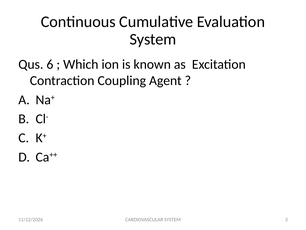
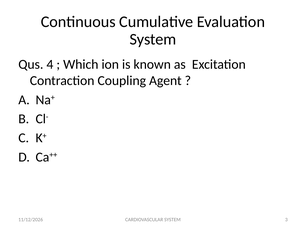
6: 6 -> 4 (50, 64)
